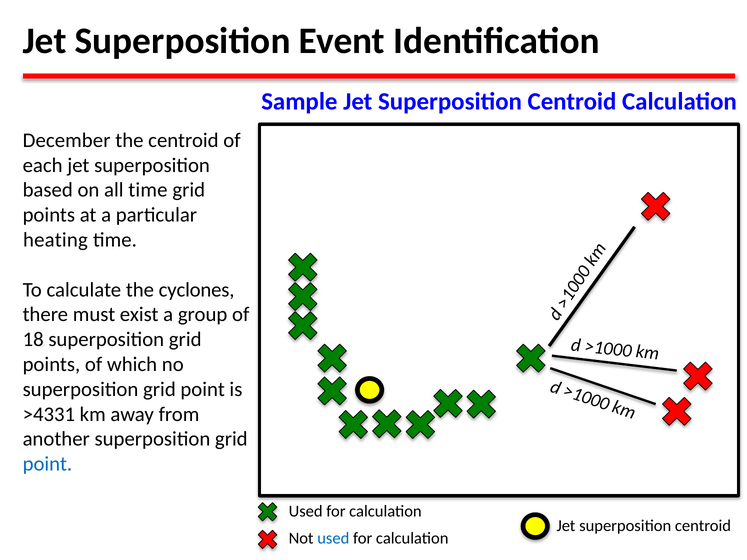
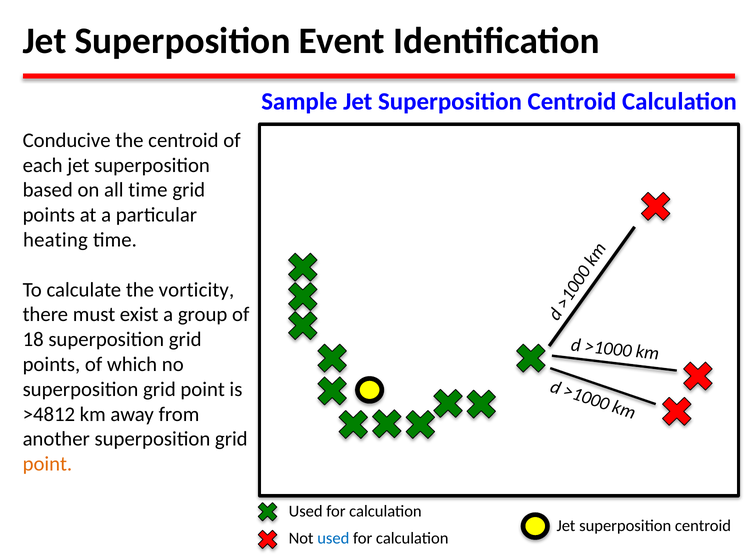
December: December -> Conducive (67, 140)
cyclones: cyclones -> vorticity (196, 290)
>4331: >4331 -> >4812 (49, 414)
point colour: blue -> orange (47, 464)
